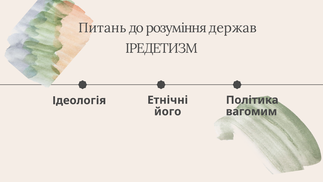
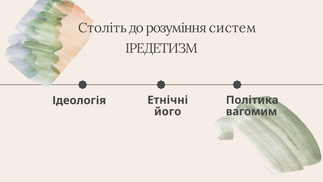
Питань: Питань -> Століть (102, 28)
держав: держав -> систем (233, 28)
